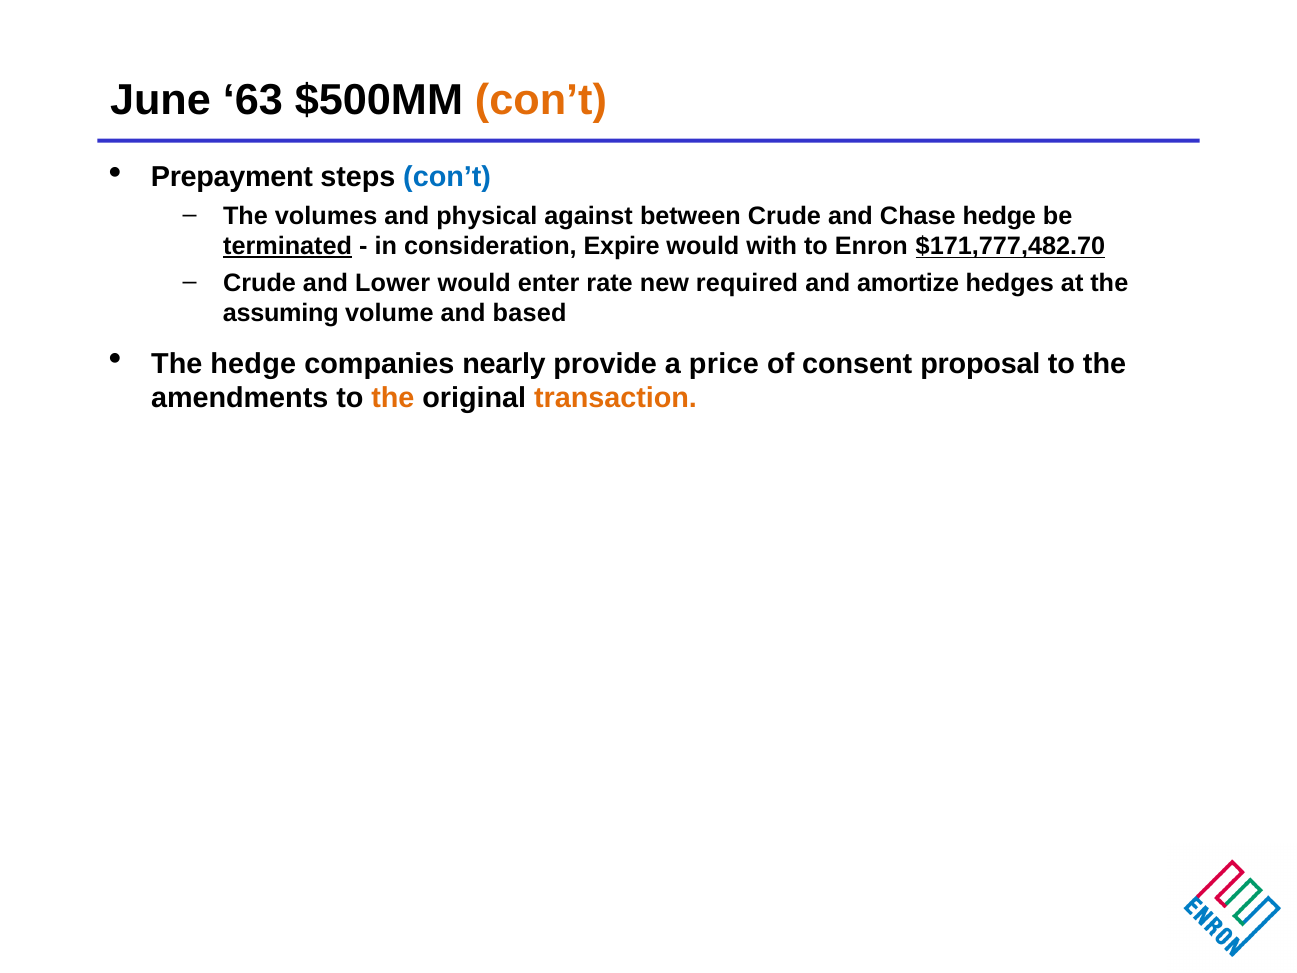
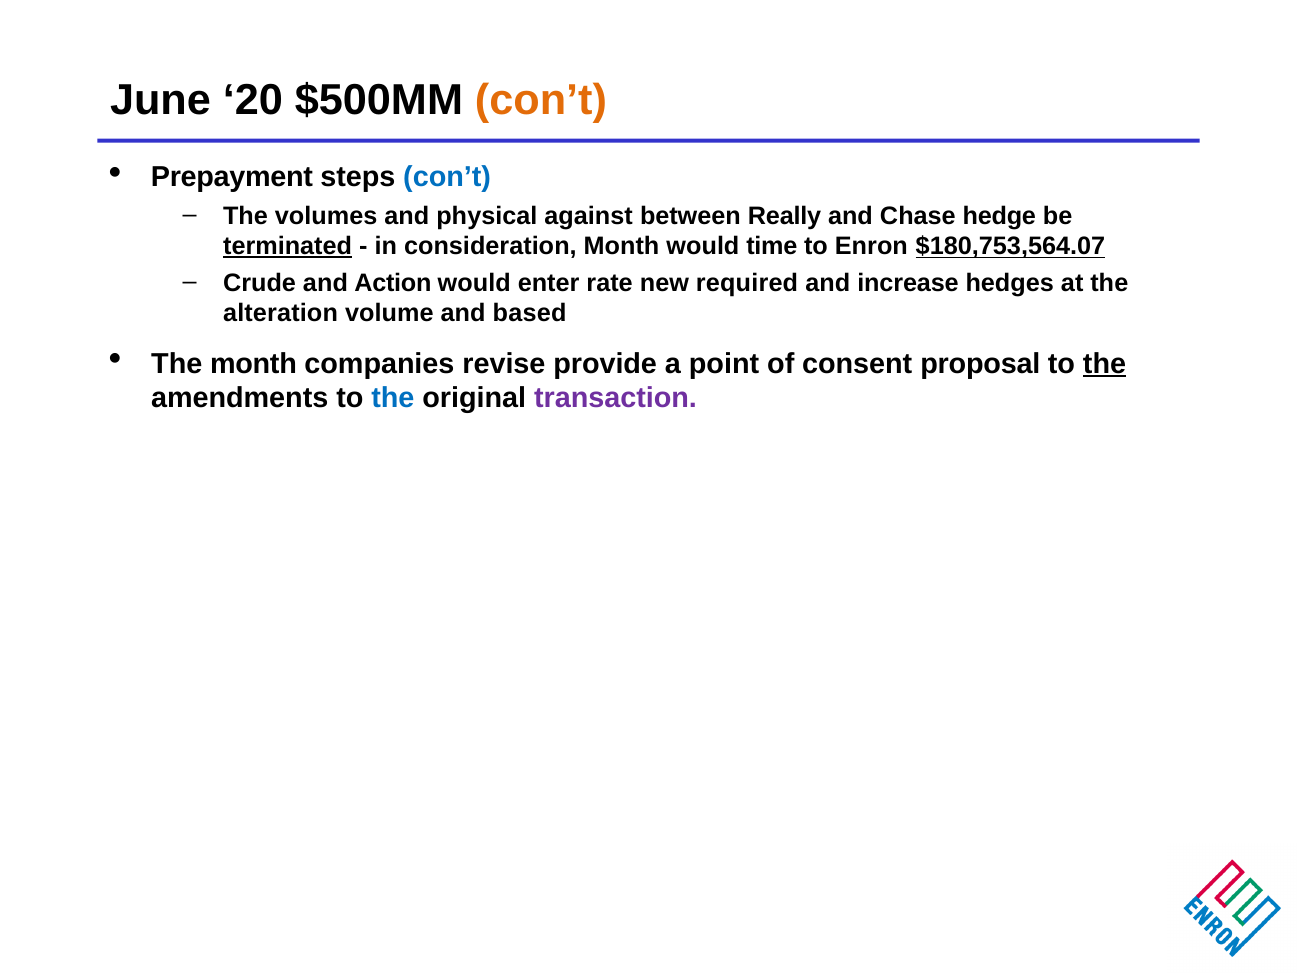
63: 63 -> 20 (253, 100)
between Crude: Crude -> Really (785, 216)
consideration Expire: Expire -> Month (621, 246)
with: with -> time (772, 246)
$171,777,482.70: $171,777,482.70 -> $180,753,564.07 (1010, 246)
Lower: Lower -> Action (393, 283)
amortize: amortize -> increase (908, 283)
assuming: assuming -> alteration (281, 313)
The hedge: hedge -> month (253, 364)
nearly: nearly -> revise (504, 364)
price: price -> point (724, 364)
the underline: none -> present (1105, 364)
the colour: orange -> blue (393, 398)
transaction colour: orange -> purple (615, 398)
